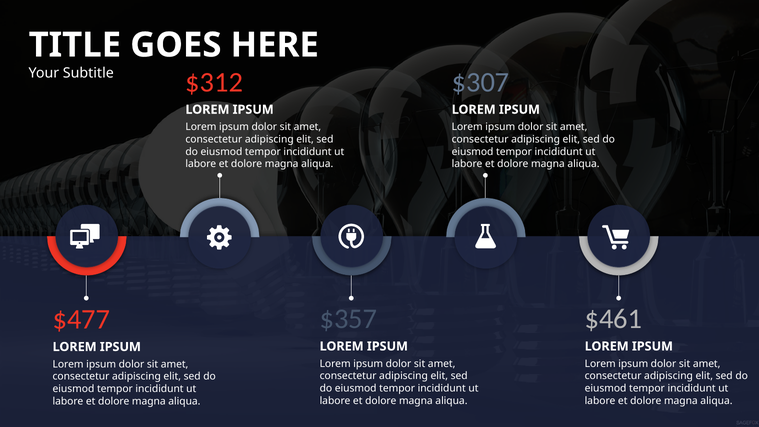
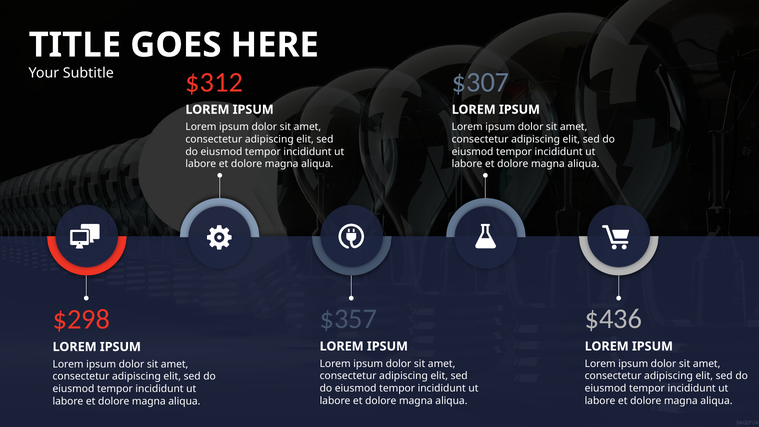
$461: $461 -> $436 (613, 319)
$477: $477 -> $298 (81, 319)
